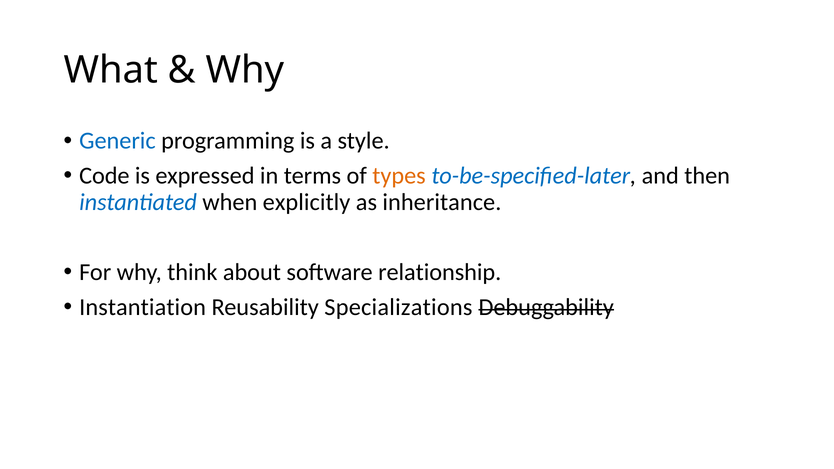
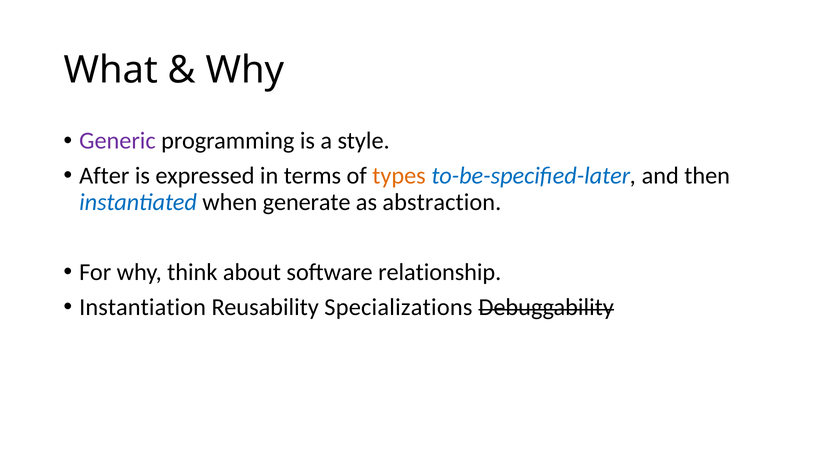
Generic colour: blue -> purple (117, 141)
Code: Code -> After (104, 176)
explicitly: explicitly -> generate (307, 202)
inheritance: inheritance -> abstraction (442, 202)
